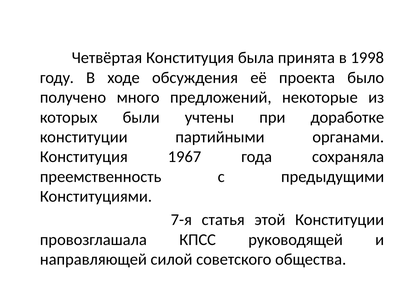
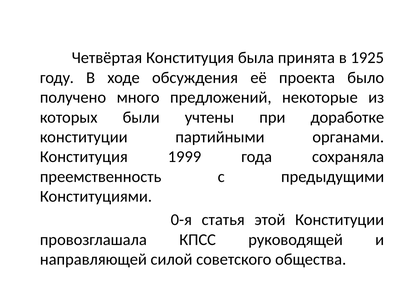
1998: 1998 -> 1925 (367, 58)
1967: 1967 -> 1999 (185, 157)
7-я: 7-я -> 0-я (181, 220)
